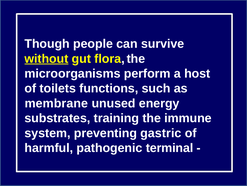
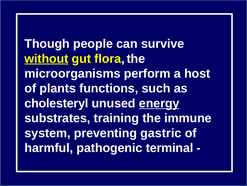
toilets: toilets -> plants (58, 88)
membrane: membrane -> cholesteryl (56, 103)
energy underline: none -> present (159, 103)
